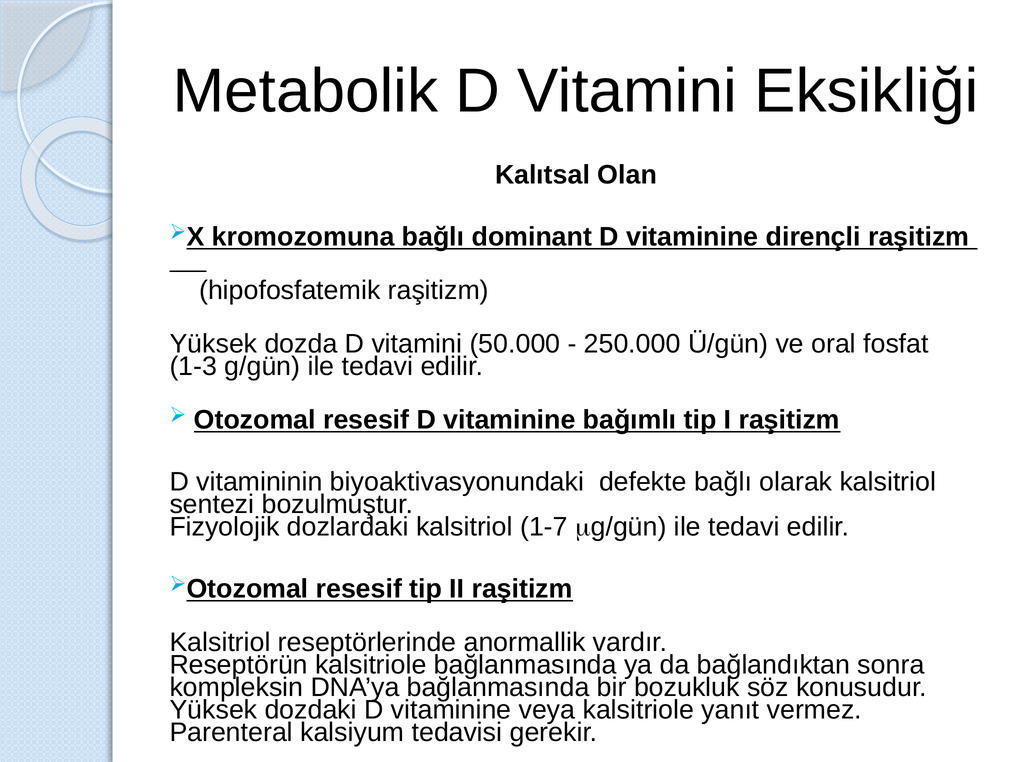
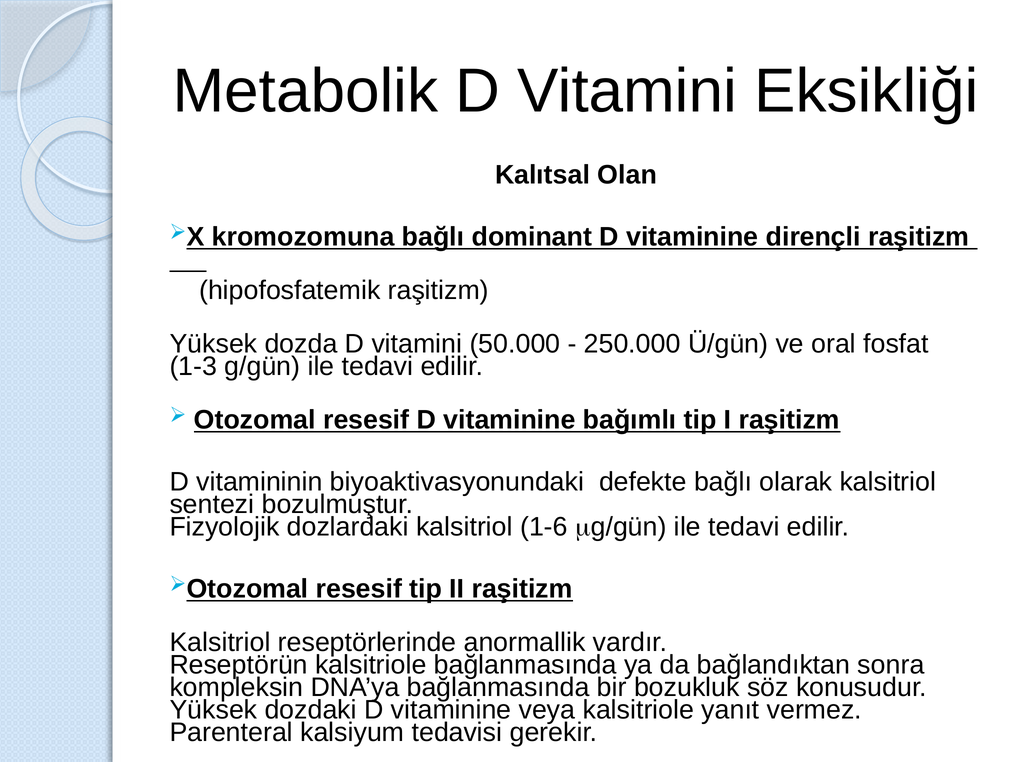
1-7: 1-7 -> 1-6 (544, 527)
